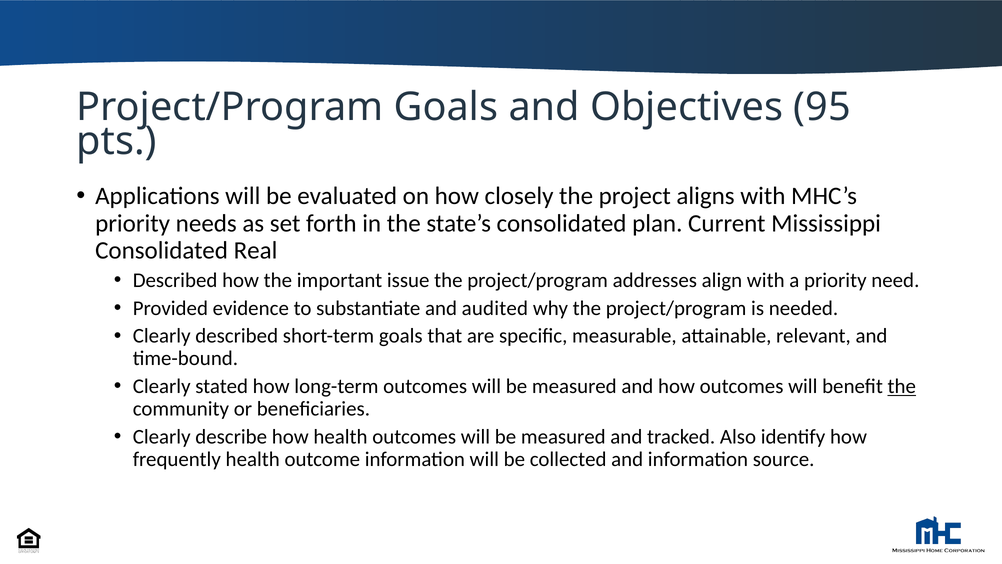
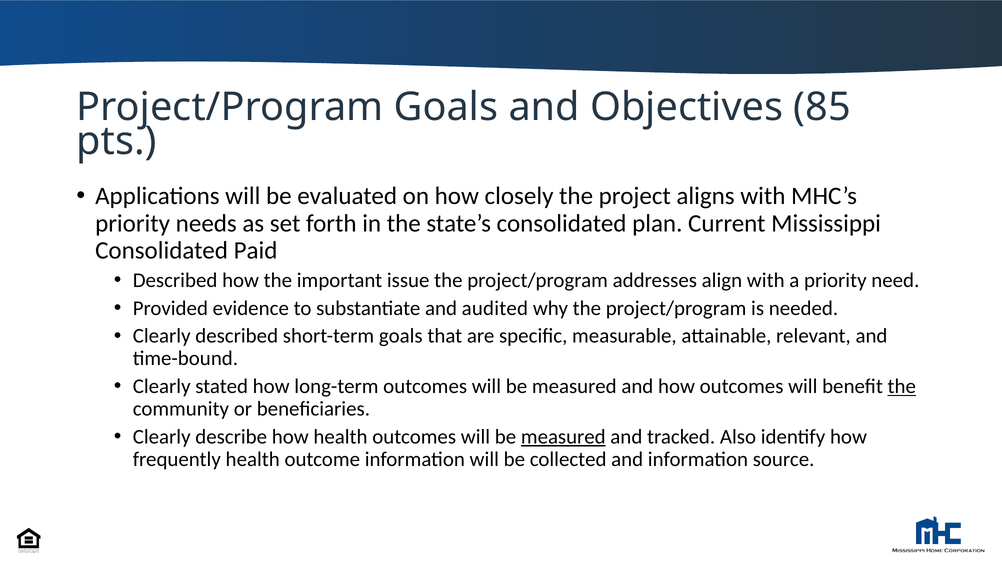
95: 95 -> 85 (822, 107)
Real: Real -> Paid (256, 250)
measured underline: none -> present (563, 436)
